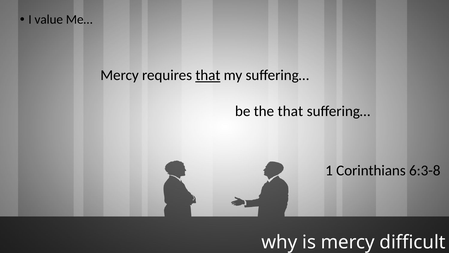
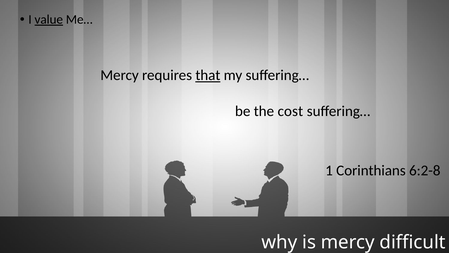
value underline: none -> present (49, 19)
the that: that -> cost (290, 111)
6:3-8: 6:3-8 -> 6:2-8 (425, 170)
